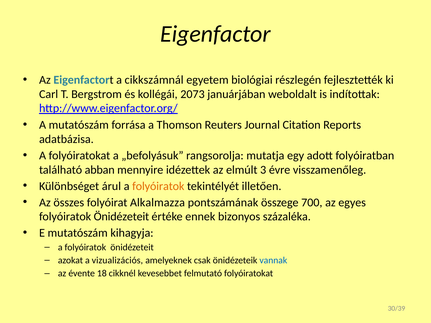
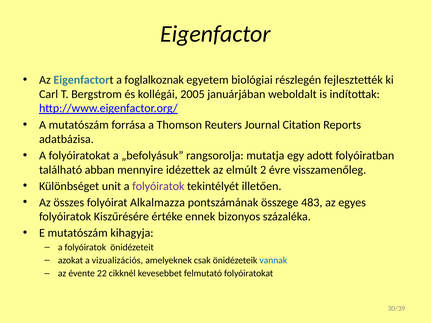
cikkszámnál: cikkszámnál -> foglalkoznak (154, 80)
2073: 2073 -> 2005 (193, 94)
3: 3 -> 2 (263, 170)
árul: árul -> unit (111, 186)
folyóiratok colour: orange -> purple (158, 186)
700: 700 -> 483 (312, 203)
Önidézeteit: Önidézeteit -> Kiszűrésére (121, 217)
18: 18 -> 22 (102, 274)
